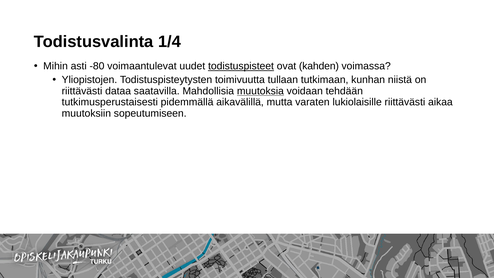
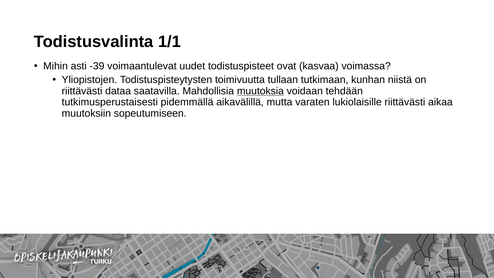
1/4: 1/4 -> 1/1 (169, 42)
-80: -80 -> -39 (97, 66)
todistuspisteet underline: present -> none (241, 66)
kahden: kahden -> kasvaa (319, 66)
